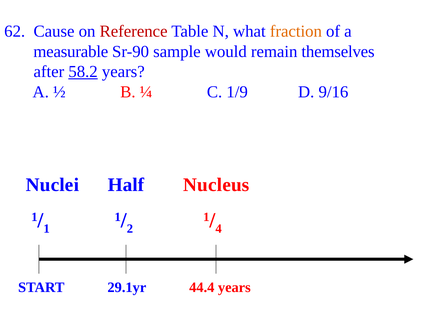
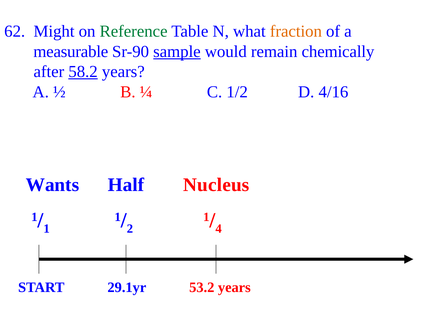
Cause: Cause -> Might (54, 31)
Reference colour: red -> green (134, 31)
sample underline: none -> present (177, 52)
themselves: themselves -> chemically (338, 52)
1/9: 1/9 -> 1/2 (237, 92)
9/16: 9/16 -> 4/16 (333, 92)
Nuclei: Nuclei -> Wants (53, 185)
44.4: 44.4 -> 53.2 (202, 287)
